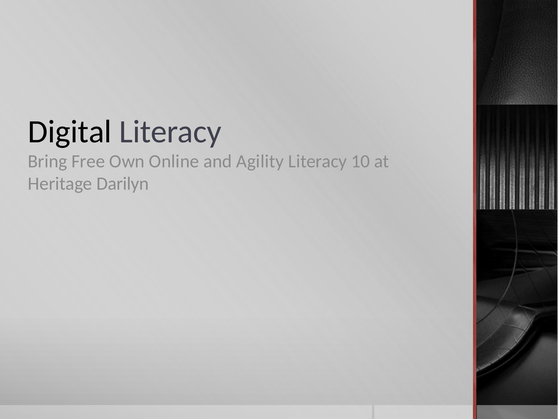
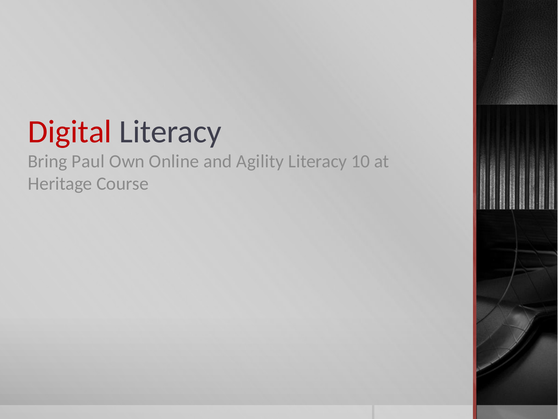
Digital colour: black -> red (70, 132)
Free: Free -> Paul (88, 161)
Darilyn: Darilyn -> Course (123, 184)
